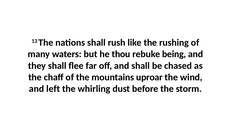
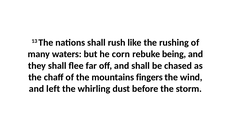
thou: thou -> corn (121, 54)
uproar: uproar -> fingers (149, 77)
